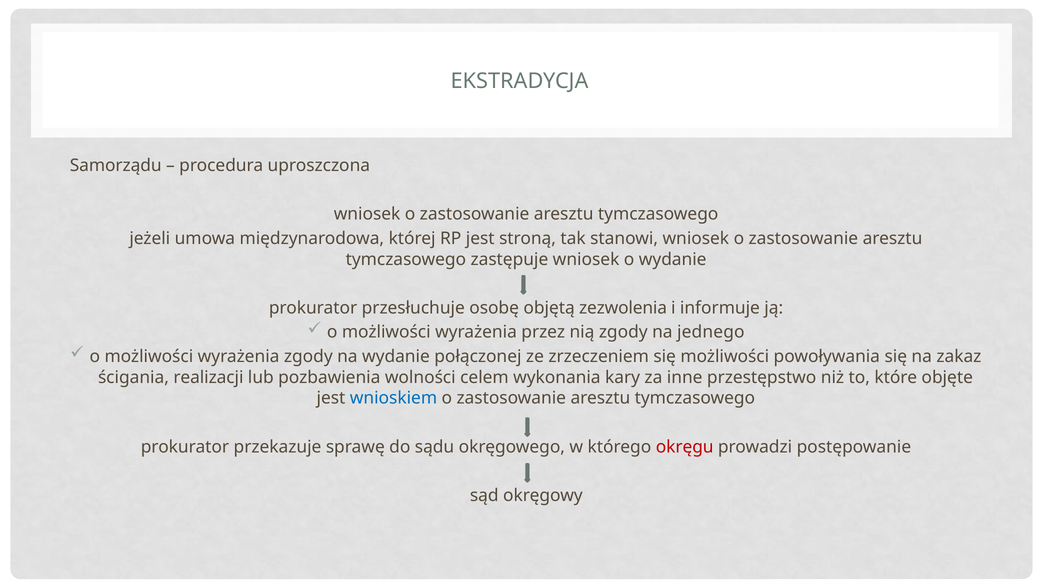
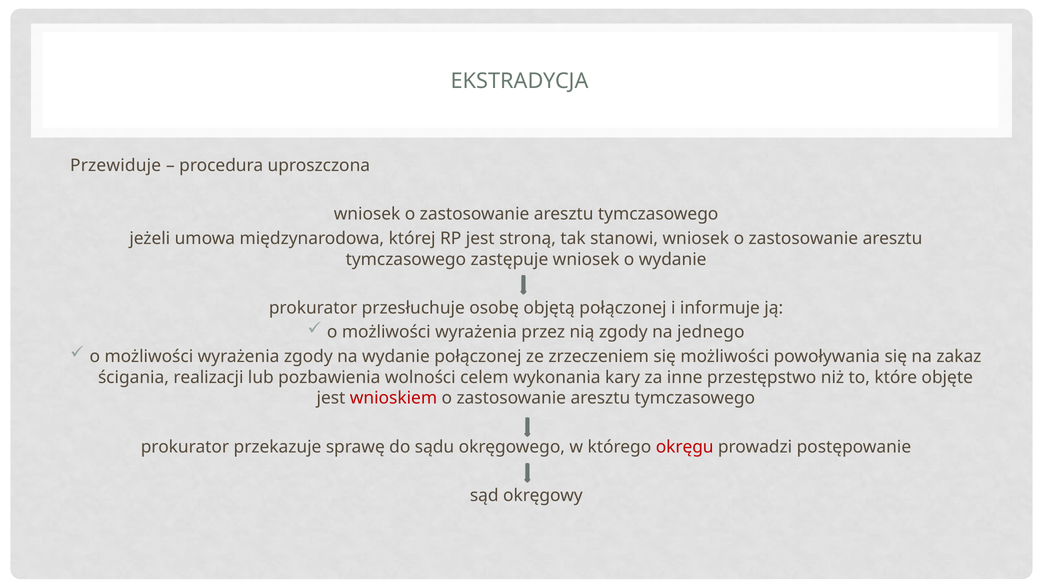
Samorządu: Samorządu -> Przewiduje (116, 165)
objętą zezwolenia: zezwolenia -> połączonej (623, 308)
wnioskiem colour: blue -> red (393, 398)
